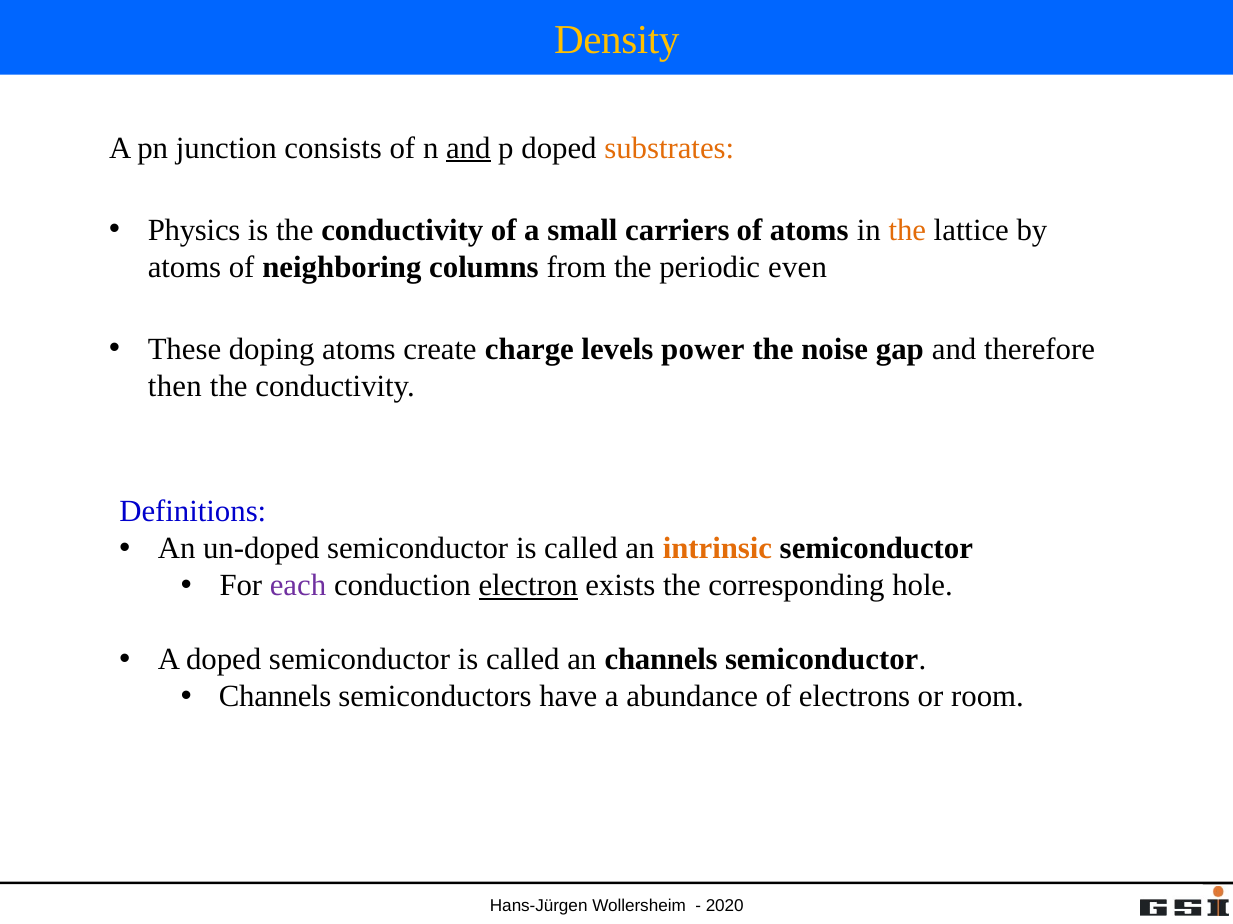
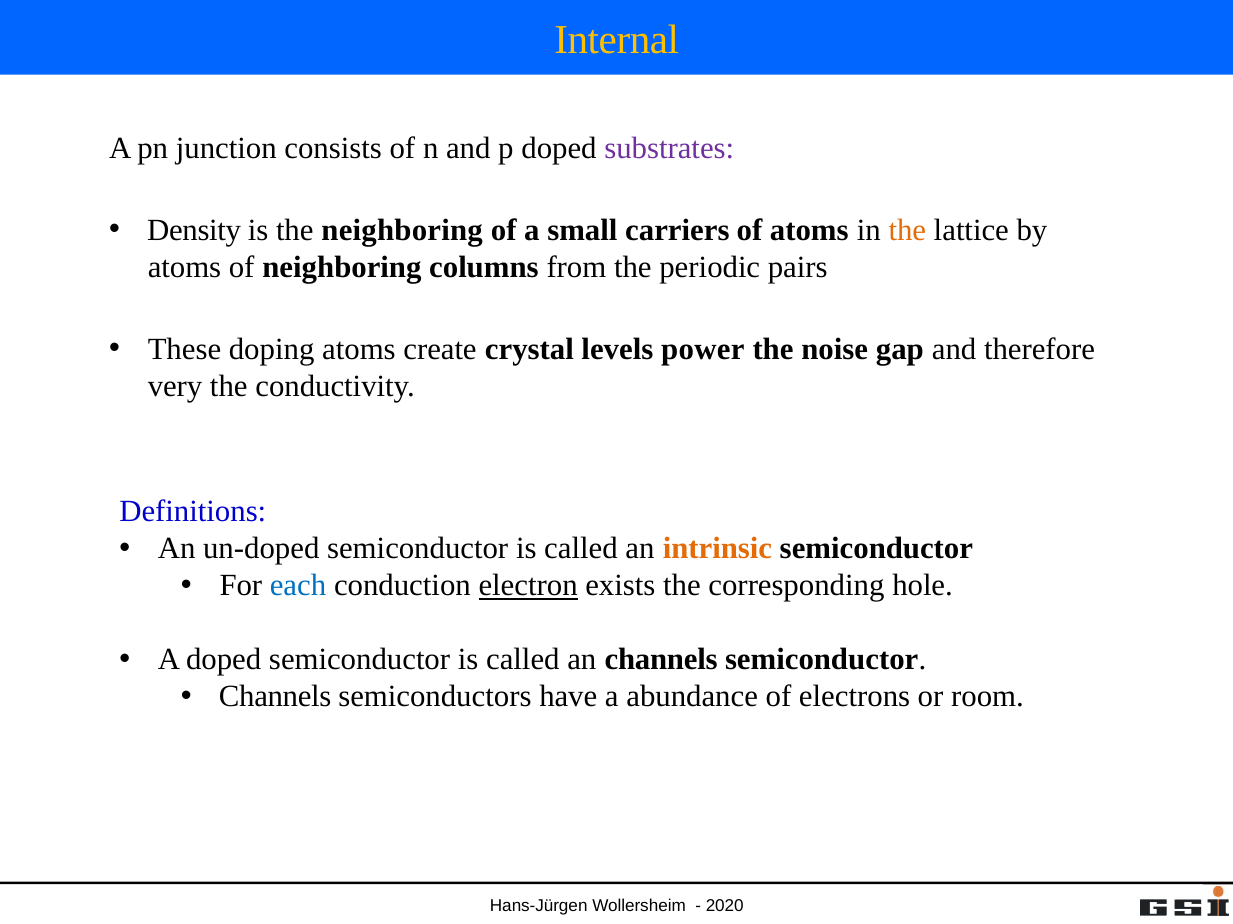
Density: Density -> Internal (617, 40)
and underline: present -> none (468, 148)
substrates colour: orange -> purple (669, 148)
Physics: Physics -> Density (194, 230)
is the conductivity: conductivity -> neighboring (402, 230)
even: even -> pairs (798, 267)
charge: charge -> crystal (529, 349)
then: then -> very (175, 386)
each colour: purple -> blue (298, 586)
